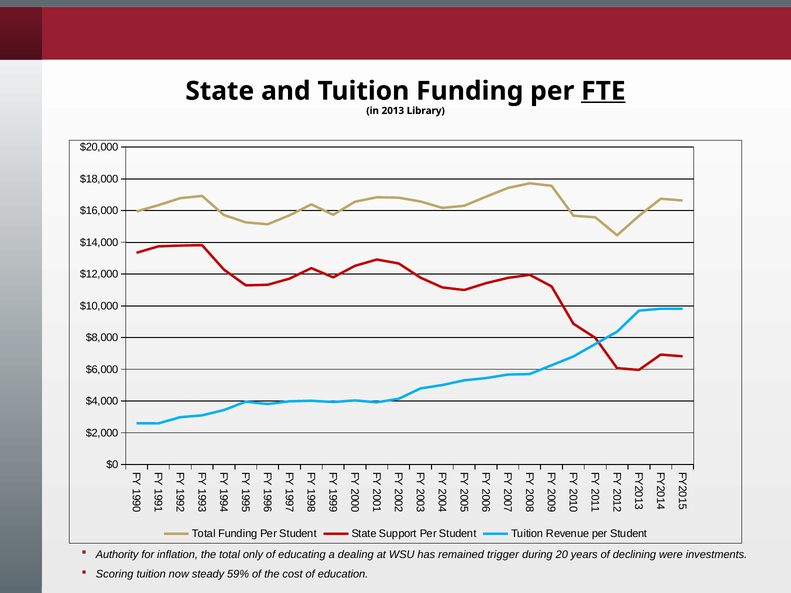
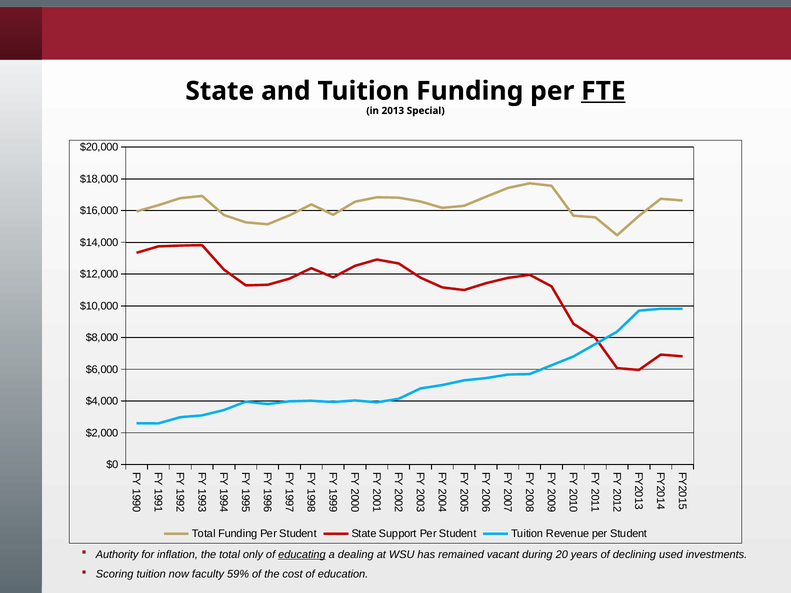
Library: Library -> Special (426, 111)
educating underline: none -> present (302, 555)
trigger: trigger -> vacant (503, 555)
were: were -> used (671, 555)
steady: steady -> faculty (208, 574)
